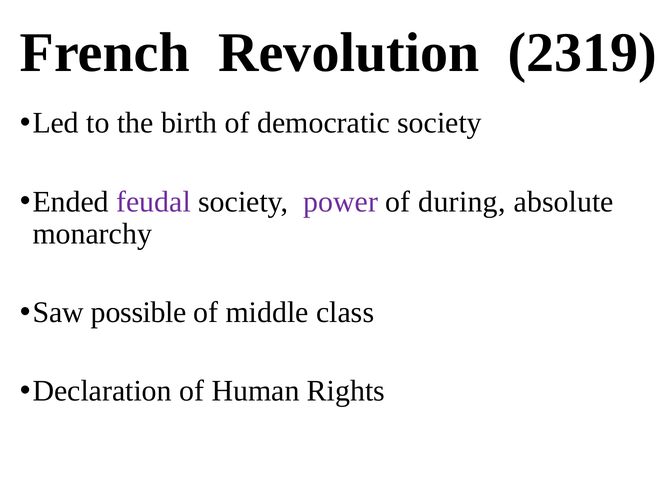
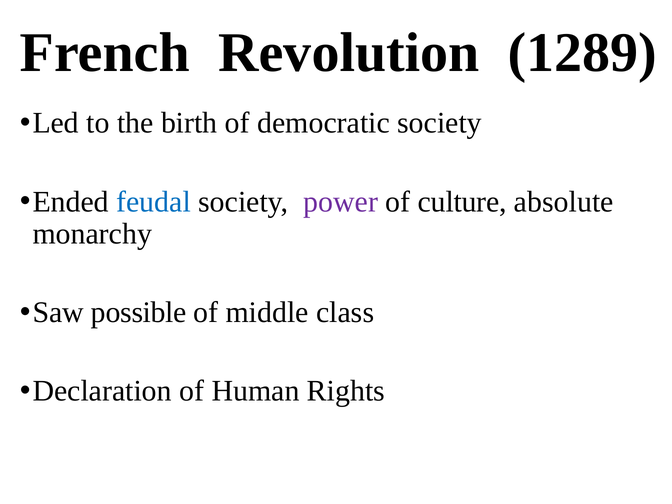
2319: 2319 -> 1289 (582, 53)
feudal colour: purple -> blue (154, 202)
during: during -> culture (462, 202)
